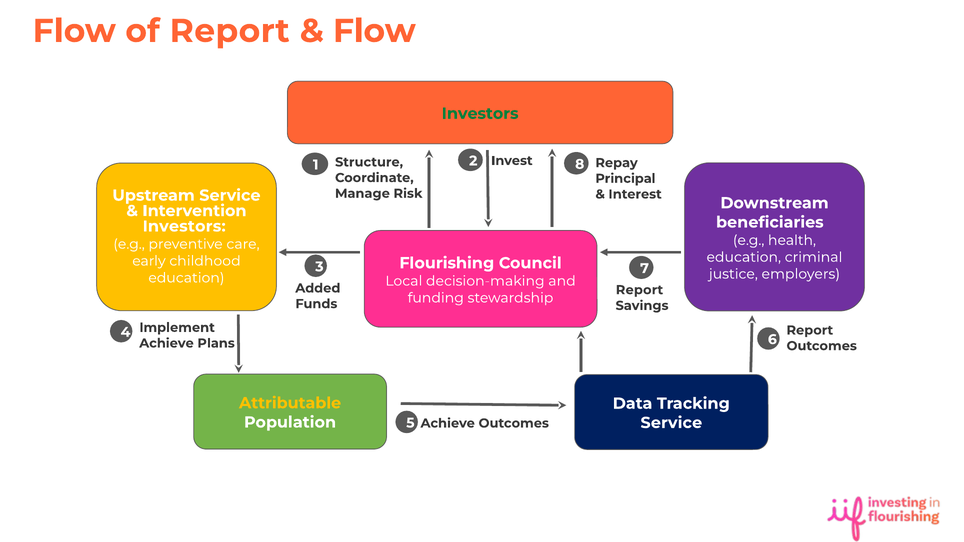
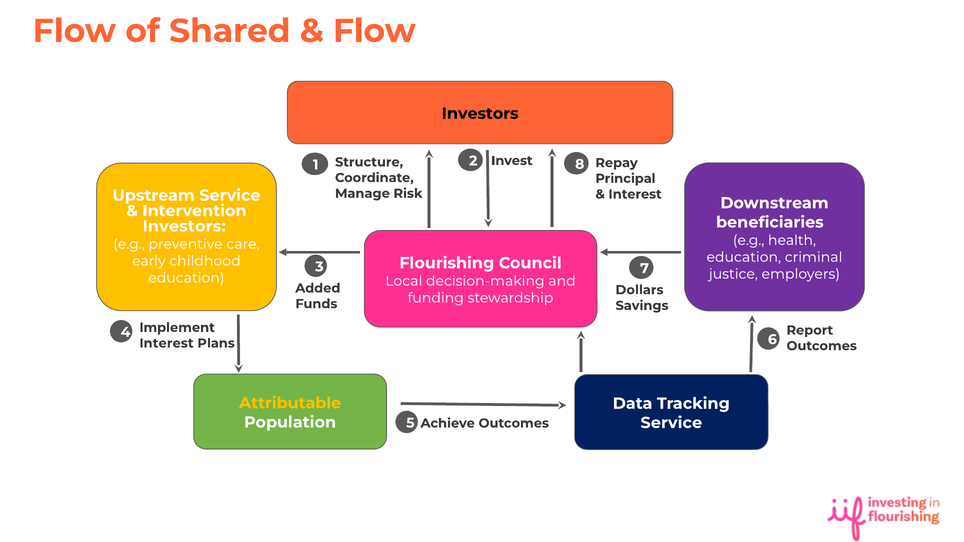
of Report: Report -> Shared (230, 31)
Investors colour: green -> black (480, 114)
Report: Report -> Dollars (640, 290)
Achieve: Achieve -> Interest (166, 343)
